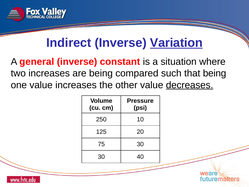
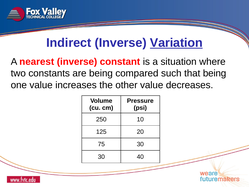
general: general -> nearest (37, 62)
two increases: increases -> constants (49, 73)
decreases underline: present -> none (190, 85)
